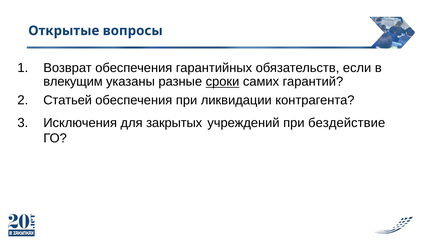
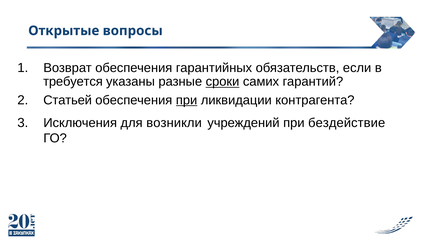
влекущим: влекущим -> требуется (73, 82)
при underline: none -> present (187, 100)
закрытых: закрытых -> возникли (174, 123)
